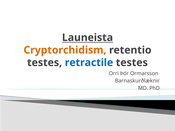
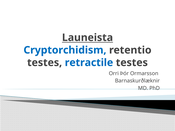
Cryptorchidism colour: orange -> blue (65, 50)
